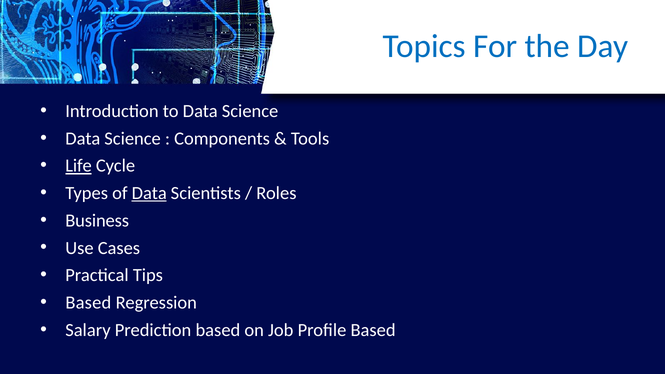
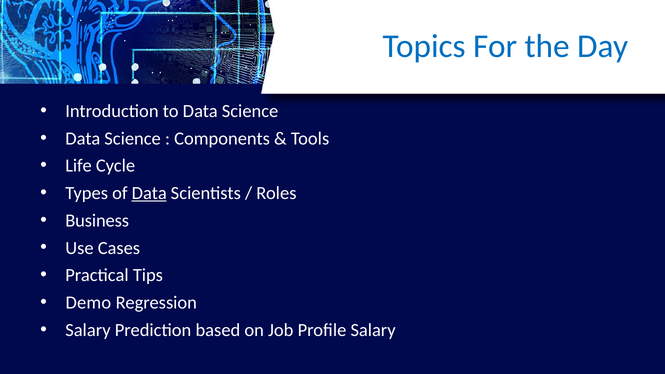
Life underline: present -> none (79, 166)
Based: Based -> Demo (88, 303)
Profile Based: Based -> Salary (373, 330)
